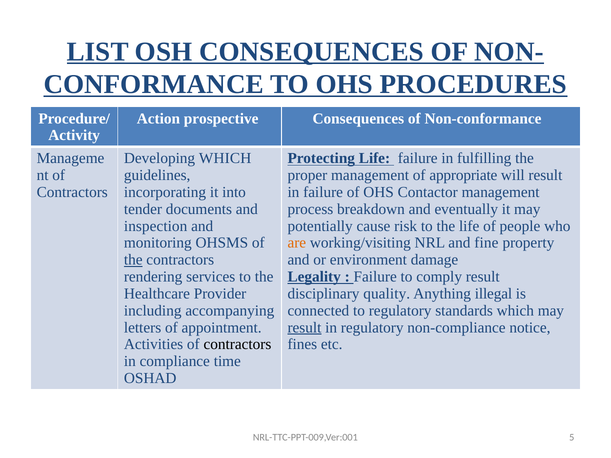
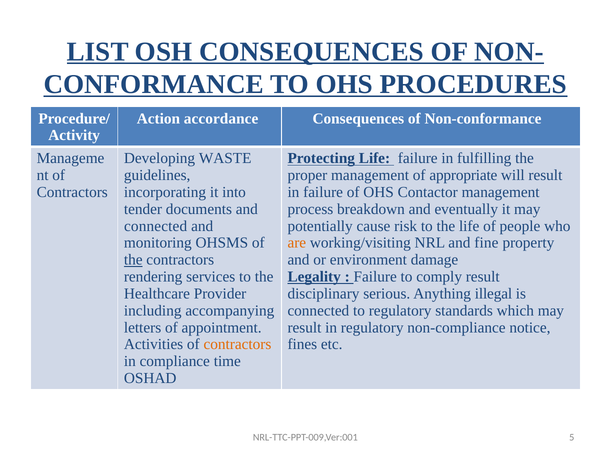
prospective: prospective -> accordance (221, 119)
Developing WHICH: WHICH -> WASTE (225, 159)
inspection: inspection -> connected (156, 226)
quality: quality -> serious (387, 294)
result underline: present -> none (304, 328)
contractors colour: black -> orange (237, 345)
